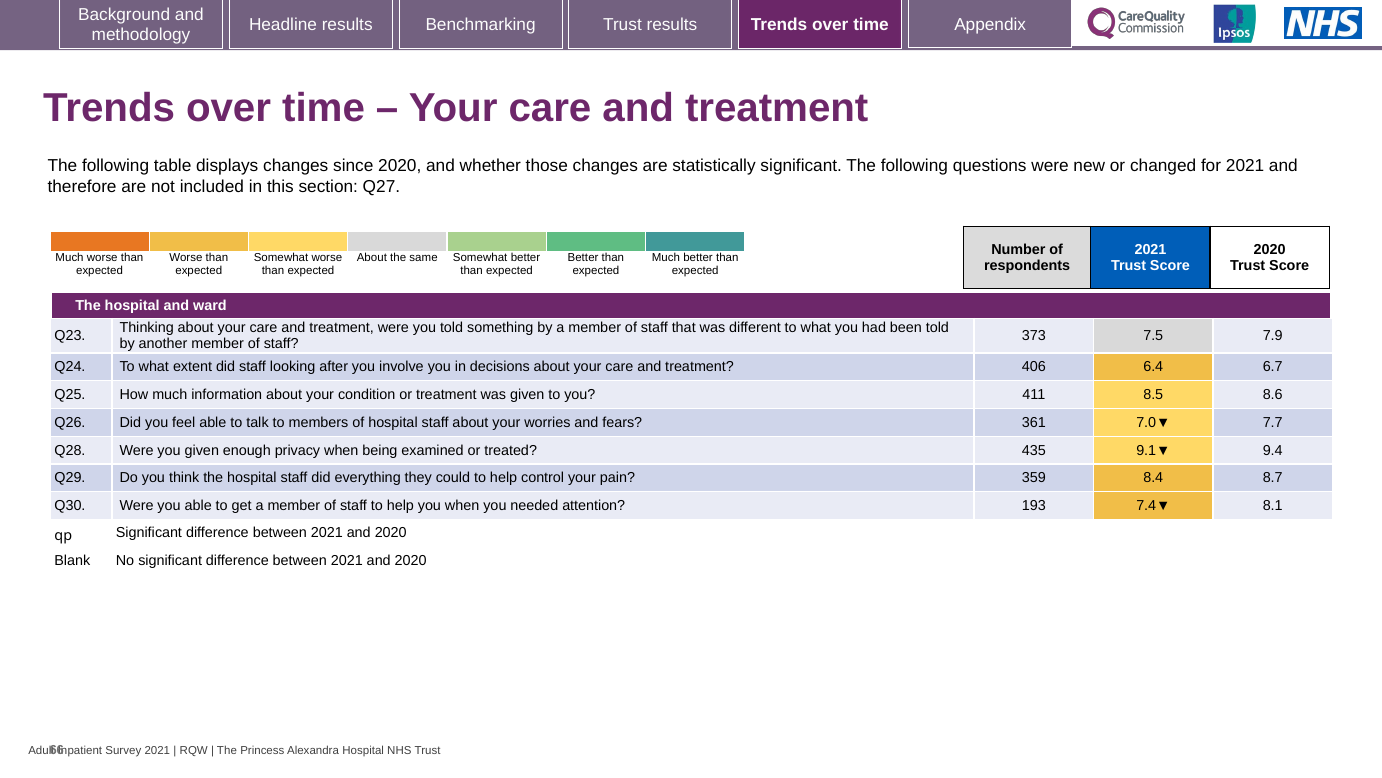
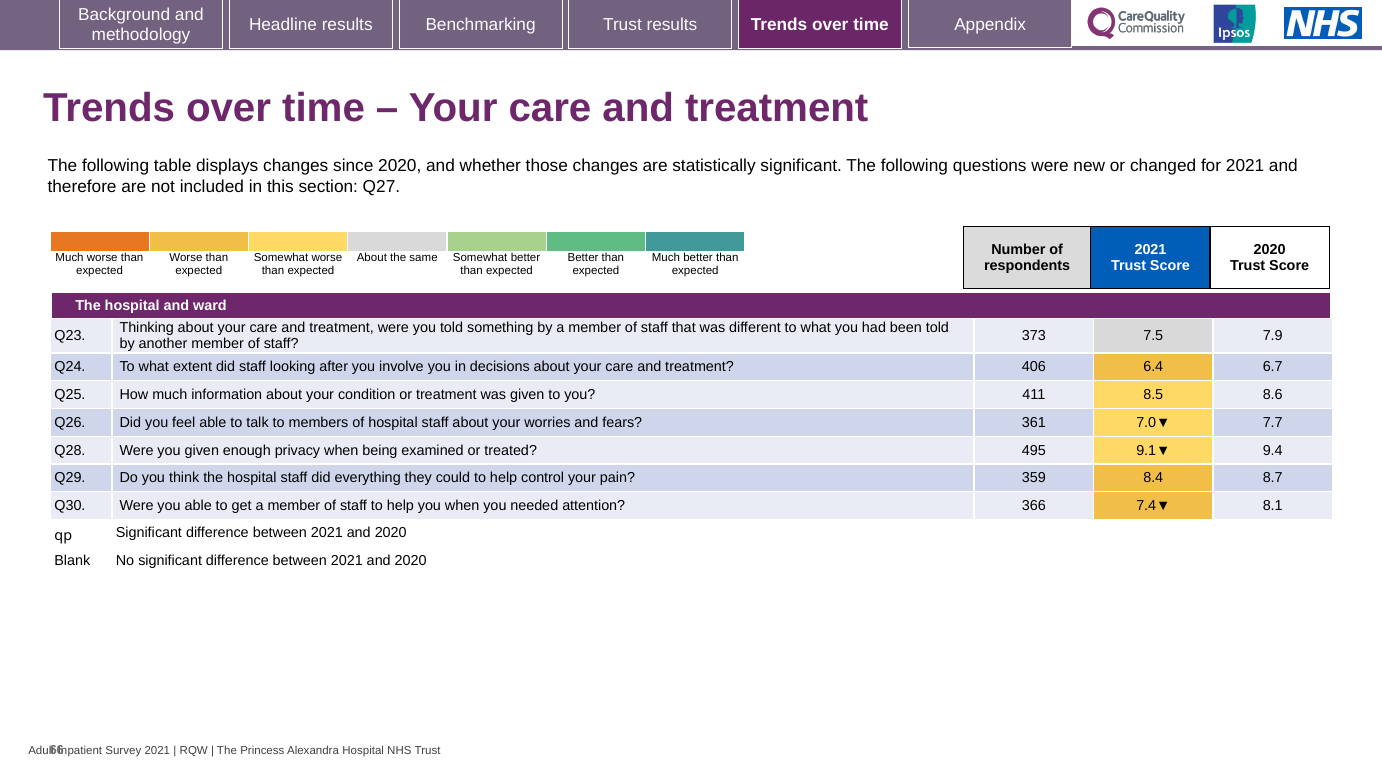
435: 435 -> 495 (1034, 450)
193: 193 -> 366 (1034, 505)
